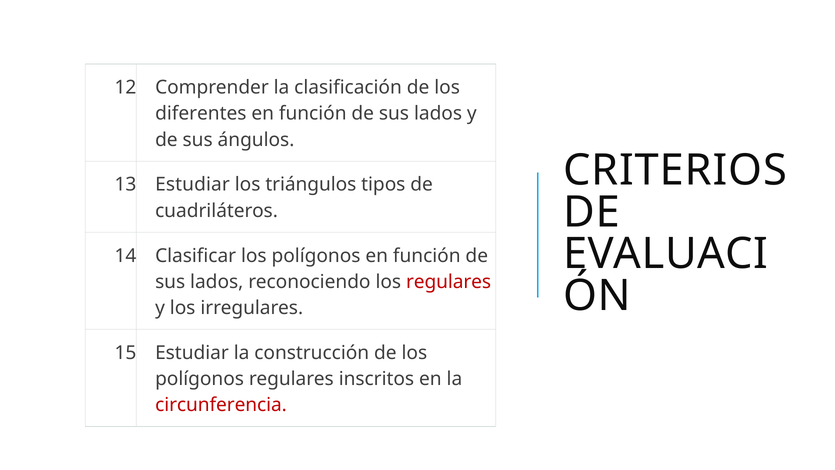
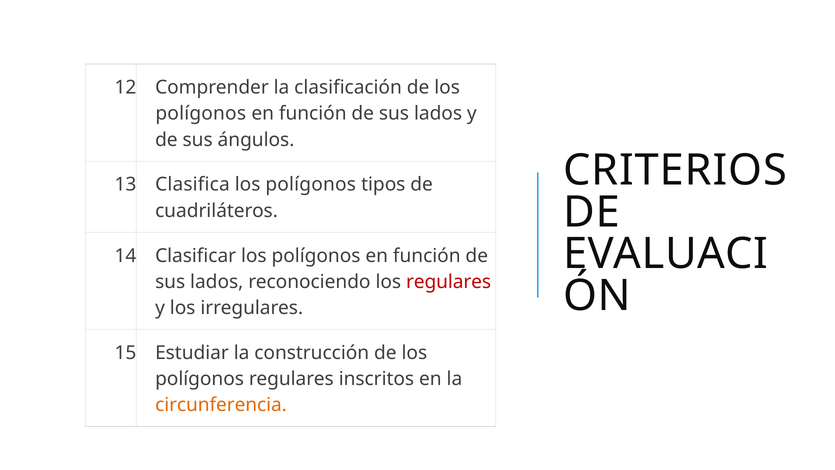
diferentes: diferentes -> polígonos (201, 114)
13 Estudiar: Estudiar -> Clasifica (192, 185)
triángulos: triángulos -> polígonos (311, 185)
circunferencia colour: red -> orange (221, 405)
